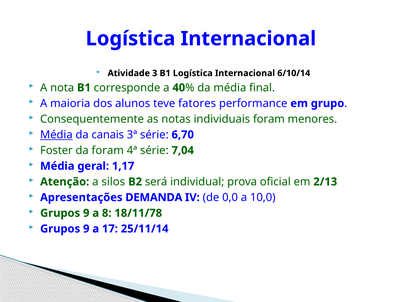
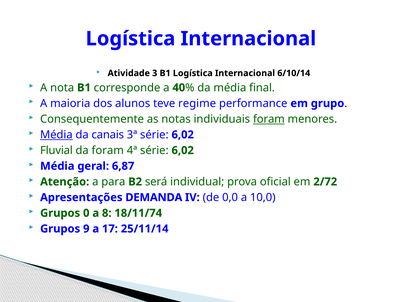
fatores: fatores -> regime (197, 103)
foram underline: none -> present (269, 119)
3ª série 6,70: 6,70 -> 6,02 (183, 134)
Foster: Foster -> Fluvial (56, 150)
4ª série 7,04: 7,04 -> 6,02 (183, 150)
1,17: 1,17 -> 6,87 (123, 166)
silos: silos -> para (113, 181)
2/13: 2/13 -> 2/72 (325, 181)
9: 9 -> 0 (86, 213)
18/11/78: 18/11/78 -> 18/11/74 (138, 213)
